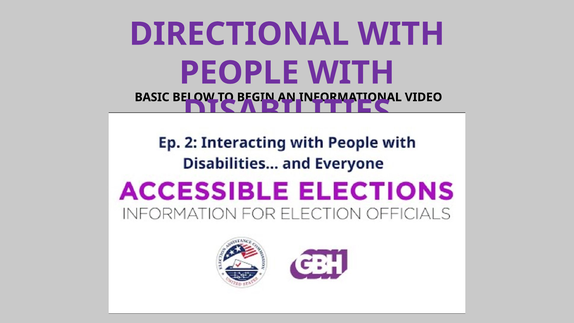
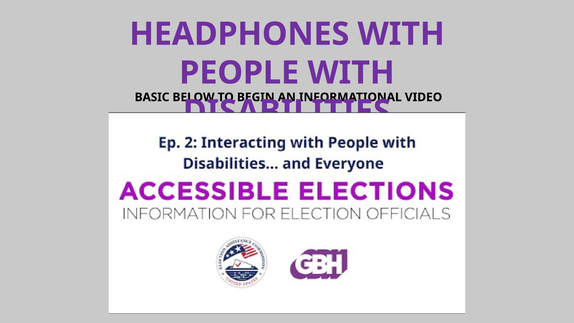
DIRECTIONAL: DIRECTIONAL -> HEADPHONES (239, 34)
